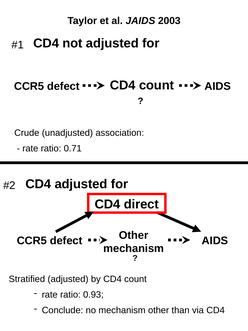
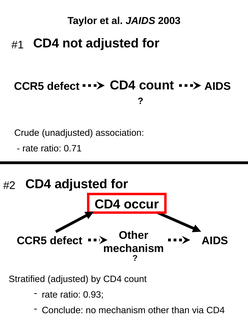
direct: direct -> occur (141, 204)
